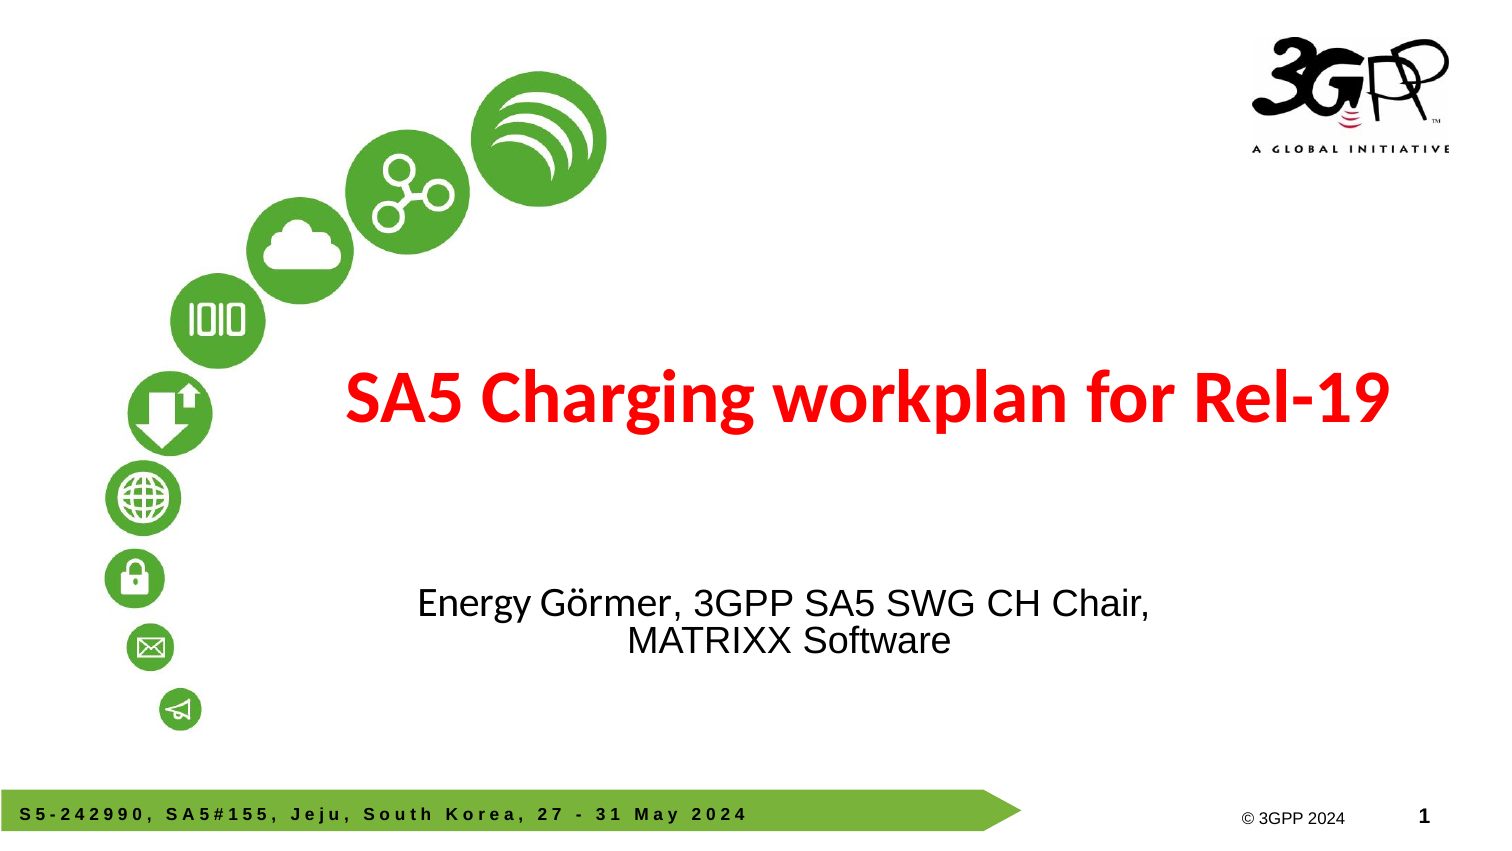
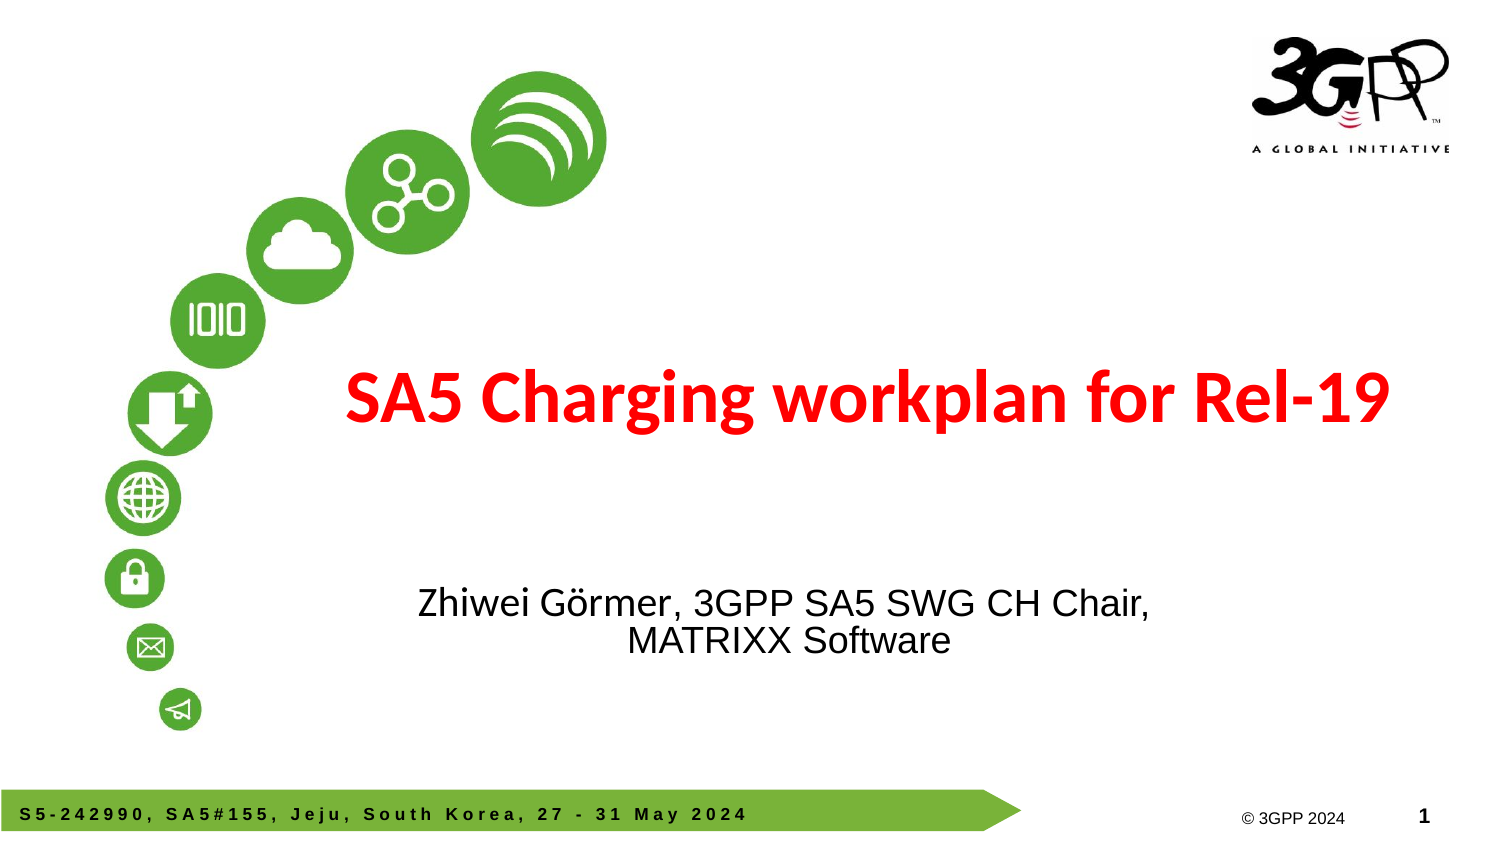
Energy: Energy -> Zhiwei (474, 602)
